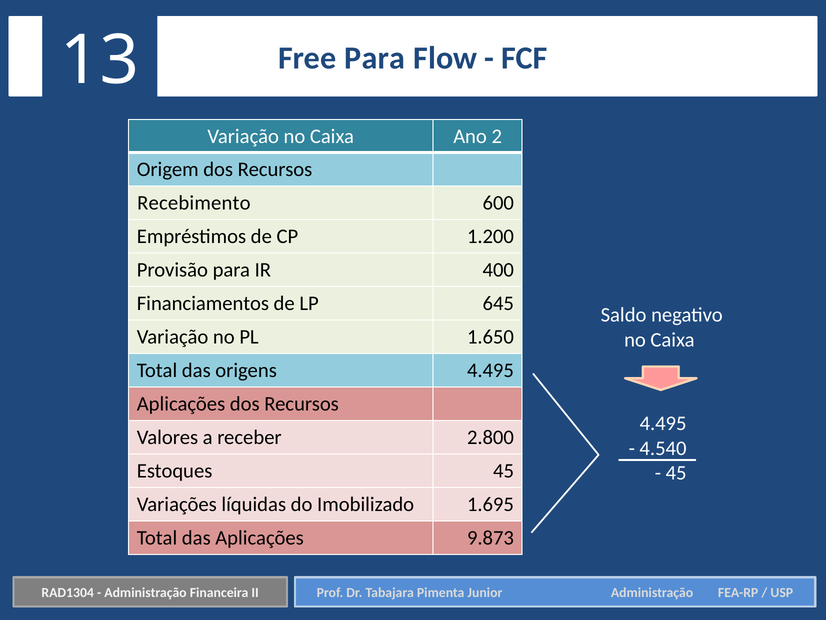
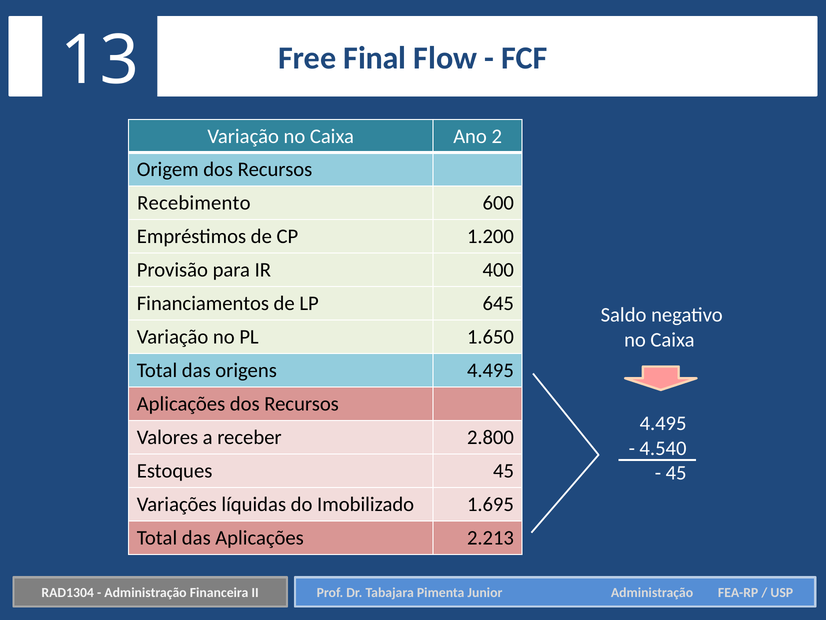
Free Para: Para -> Final (375, 58)
9.873: 9.873 -> 2.213 (490, 538)
